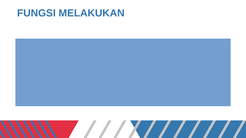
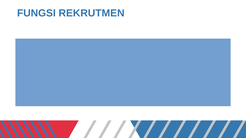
MELAKUKAN: MELAKUKAN -> REKRUTMEN (92, 13)
